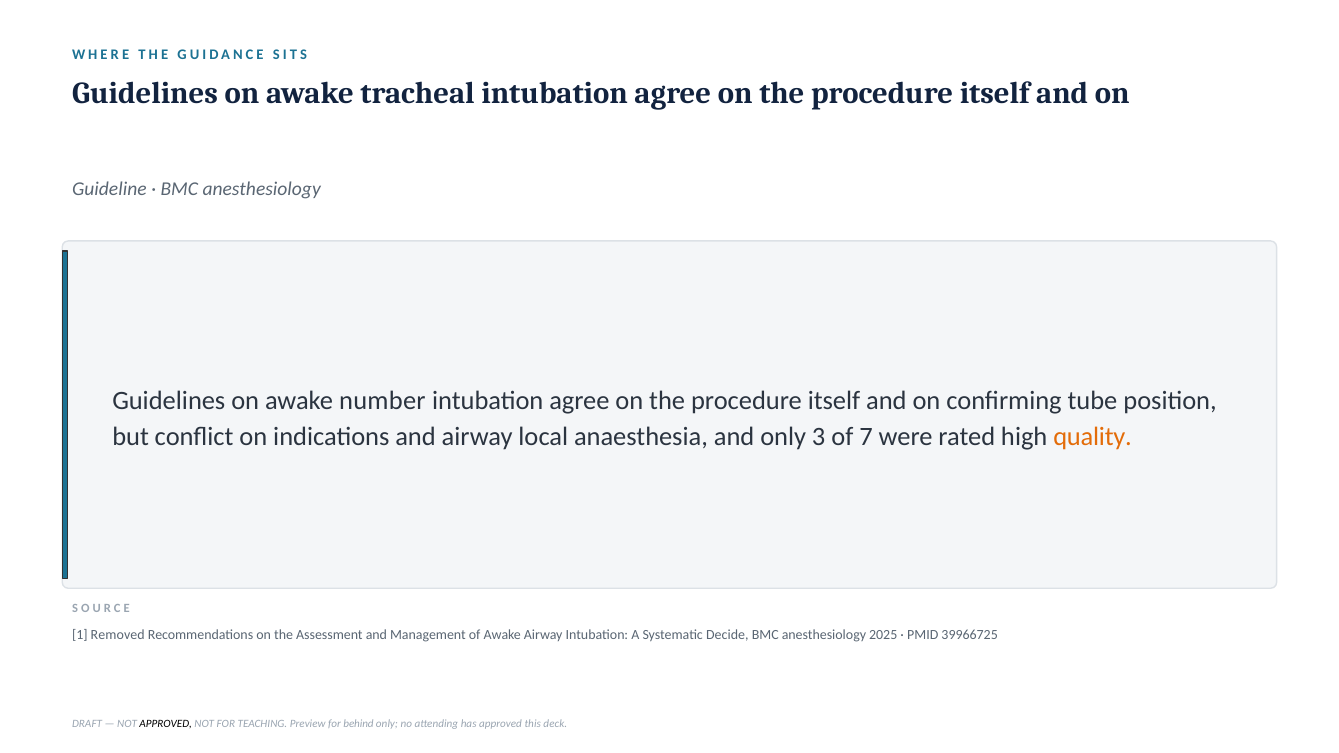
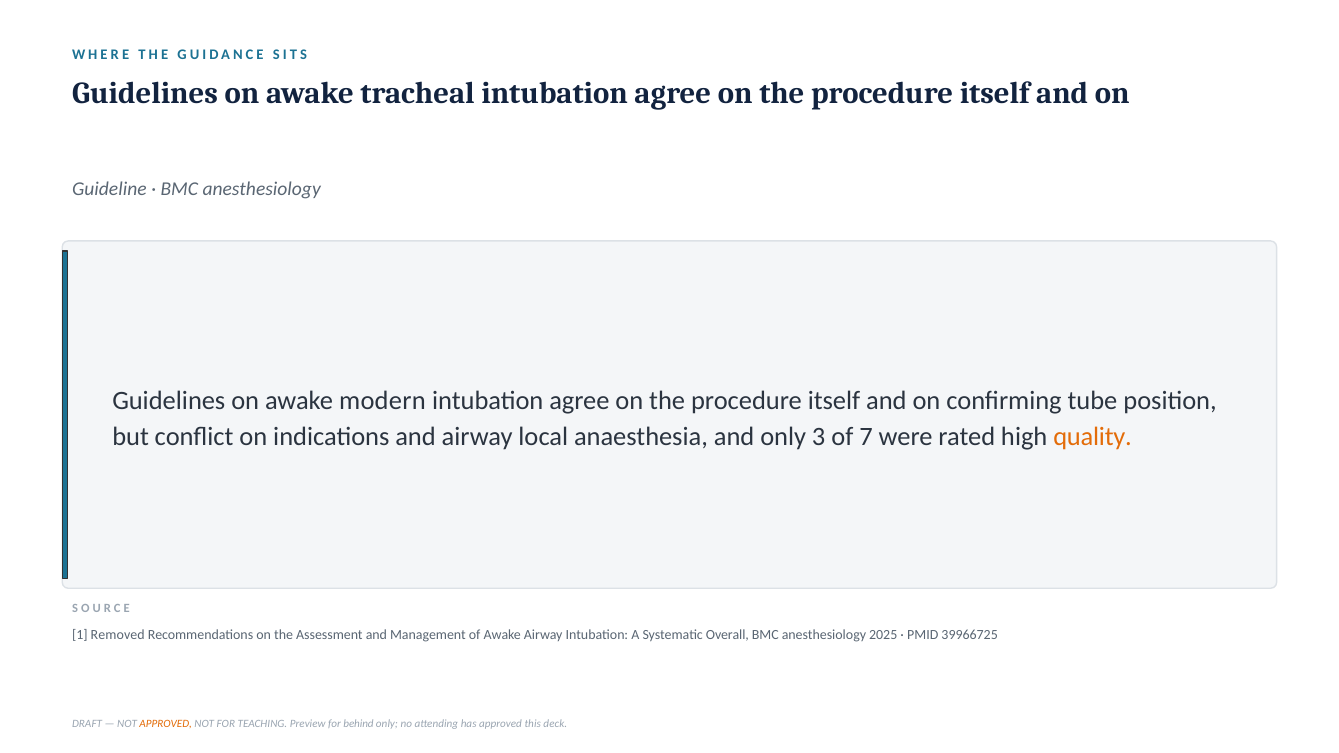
number: number -> modern (382, 401)
Decide: Decide -> Overall (727, 635)
APPROVED colour: black -> orange (166, 724)
